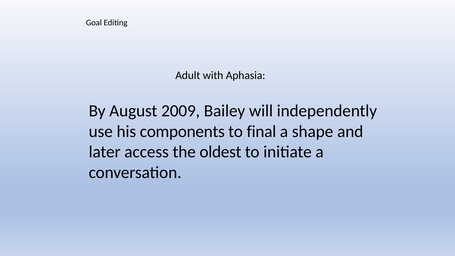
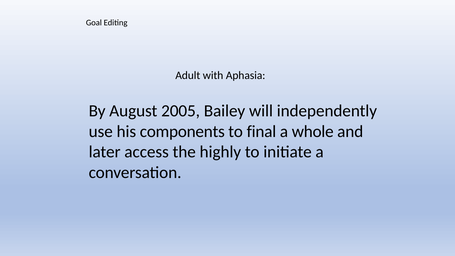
2009: 2009 -> 2005 (181, 111)
shape: shape -> whole (313, 131)
oldest: oldest -> highly (220, 152)
